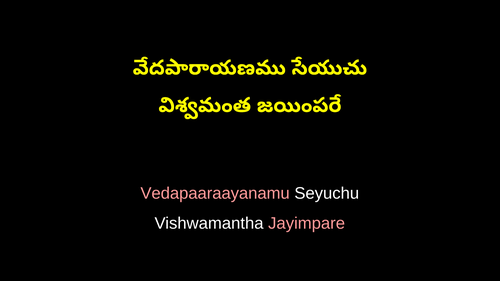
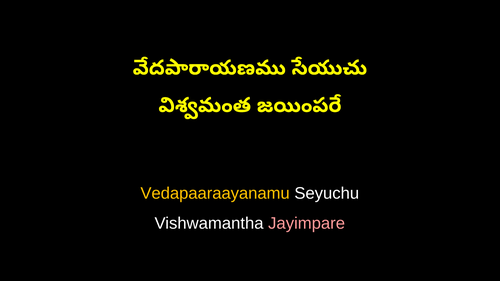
Vedapaaraayanamu colour: pink -> yellow (215, 194)
